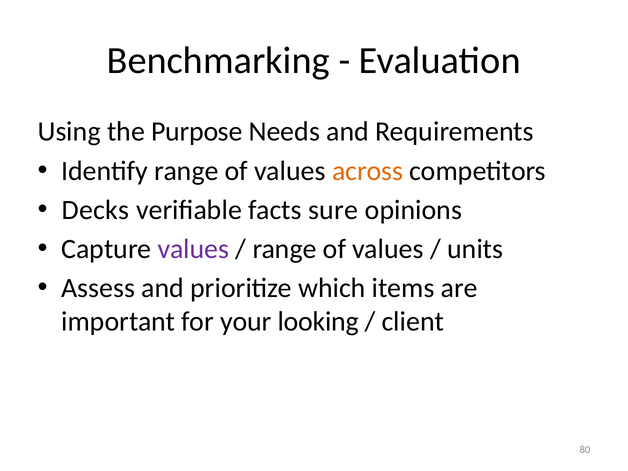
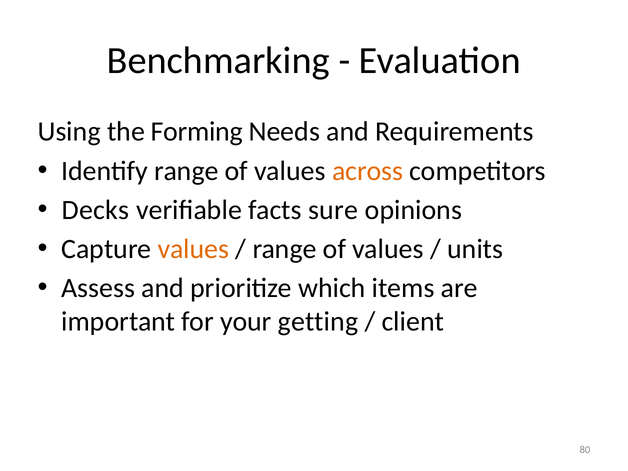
Purpose: Purpose -> Forming (197, 132)
values colour: purple -> orange (193, 249)
looking: looking -> getting (318, 322)
